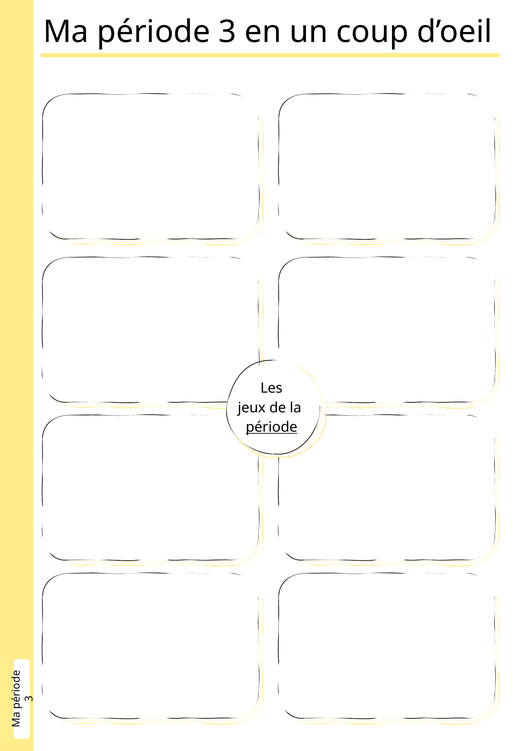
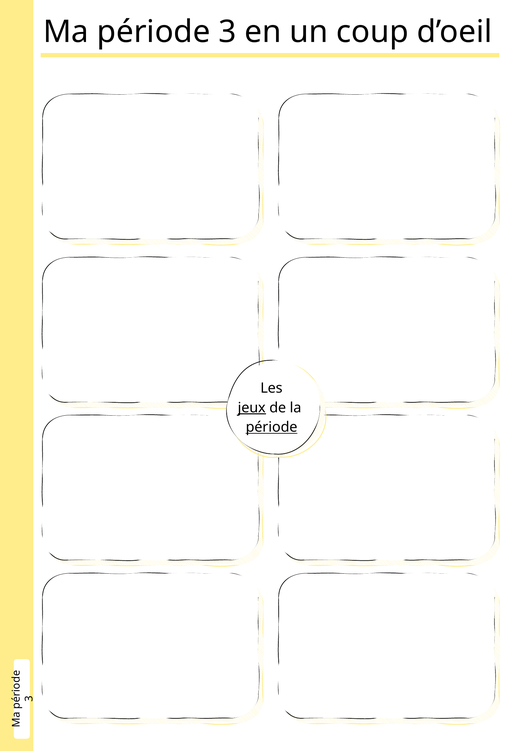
jeux underline: none -> present (252, 408)
